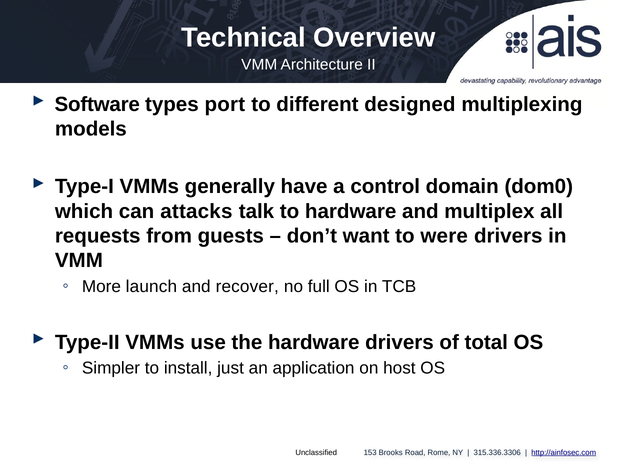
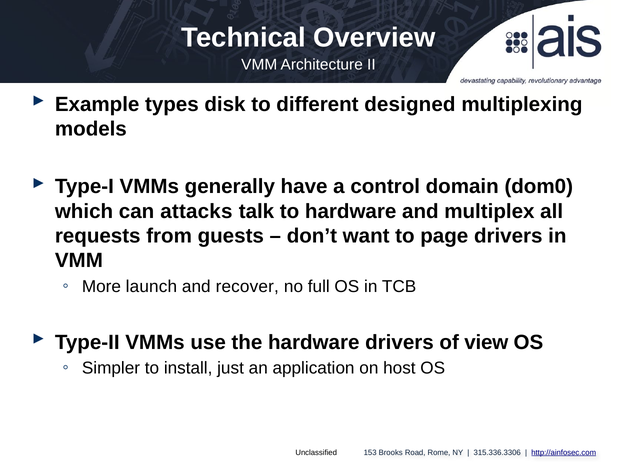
Software: Software -> Example (97, 104)
port: port -> disk (225, 104)
were: were -> page (444, 236)
total: total -> view (486, 342)
